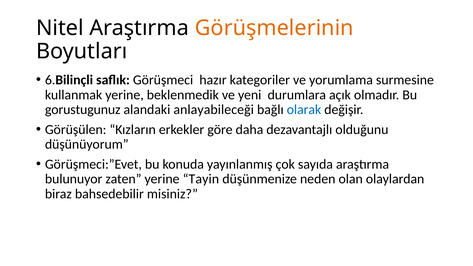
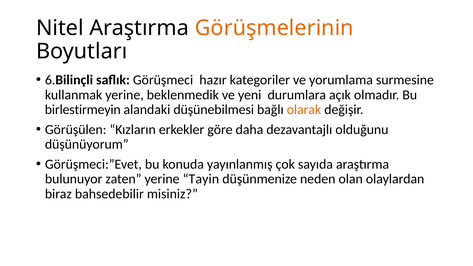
gorustugunuz: gorustugunuz -> birlestirmeyin (83, 110)
anlayabileceği: anlayabileceği -> düşünebilmesi (214, 110)
olarak colour: blue -> orange (304, 110)
